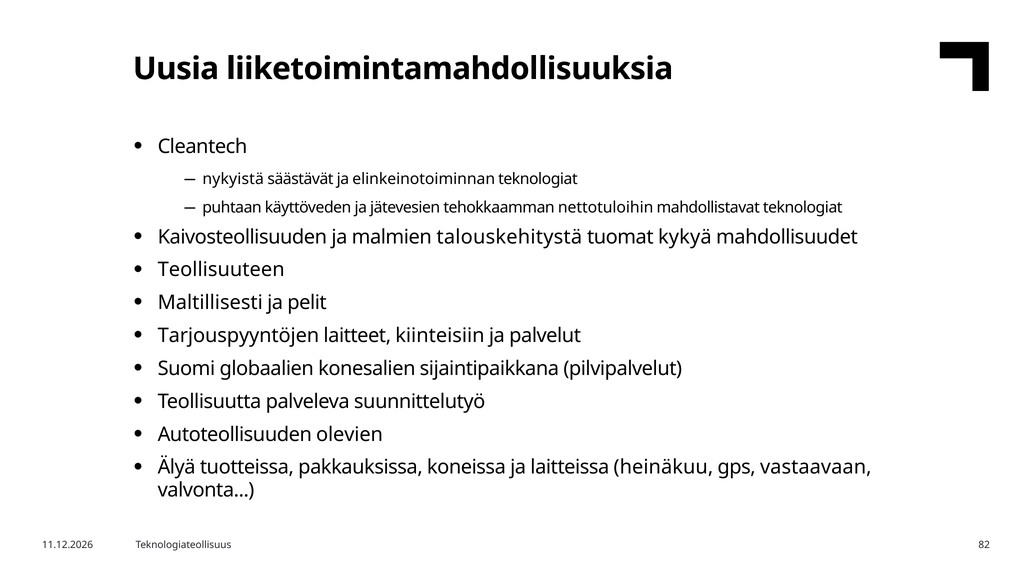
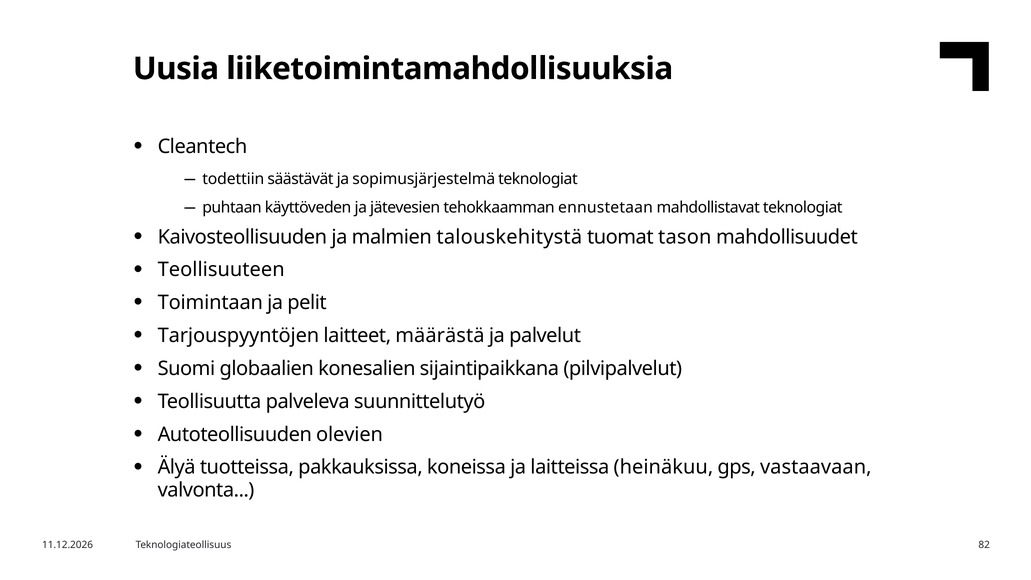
nykyistä: nykyistä -> todettiin (233, 179)
elinkeinotoiminnan: elinkeinotoiminnan -> sopimusjärjestelmä (424, 179)
nettotuloihin: nettotuloihin -> ennustetaan (606, 208)
kykyä: kykyä -> tason (685, 237)
Maltillisesti: Maltillisesti -> Toimintaan (210, 303)
kiinteisiin: kiinteisiin -> määrästä (440, 336)
